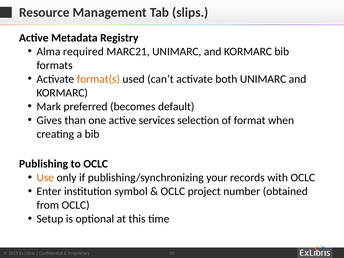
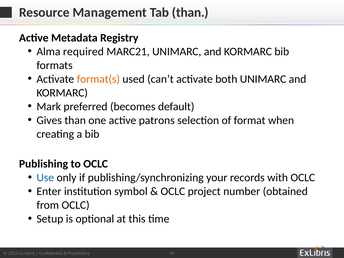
Tab slips: slips -> than (190, 13)
services: services -> patrons (157, 120)
Use colour: orange -> blue (45, 178)
